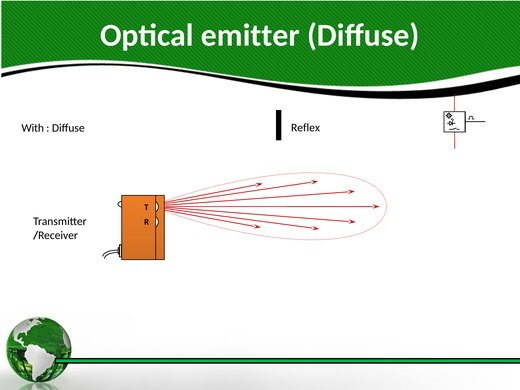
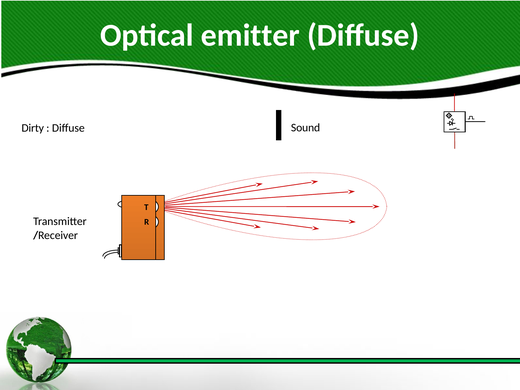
Reflex: Reflex -> Sound (306, 128)
With: With -> Dirty (33, 128)
